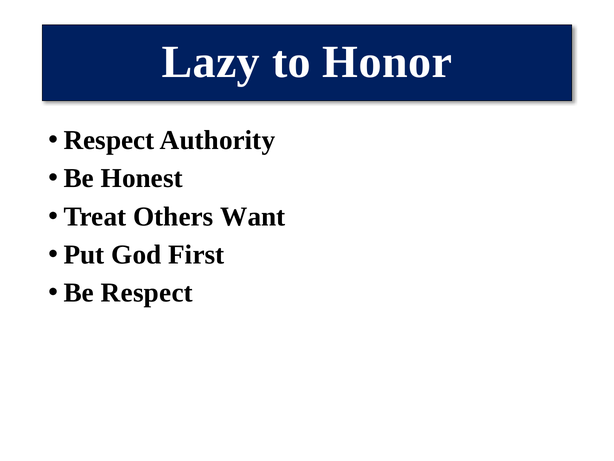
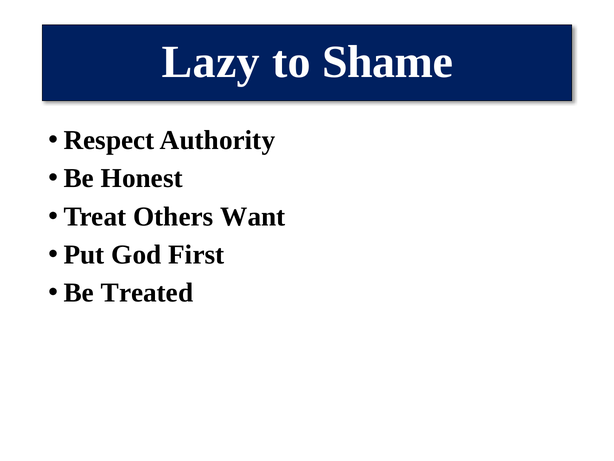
Honor: Honor -> Shame (388, 62)
Be Respect: Respect -> Treated (147, 292)
